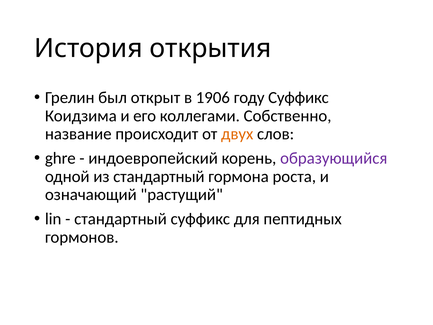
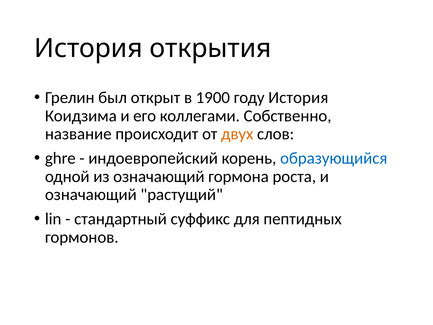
1906: 1906 -> 1900 (213, 98)
году Суффикс: Суффикс -> История (298, 98)
образующийся colour: purple -> blue (334, 158)
из стандартный: стандартный -> означающий (159, 176)
